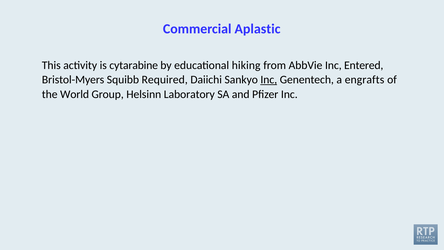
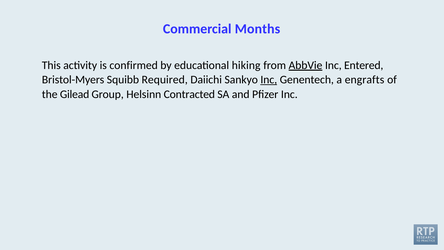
Aplastic: Aplastic -> Months (257, 29)
cytarabine: cytarabine -> confirmed (134, 65)
AbbVie underline: none -> present (306, 65)
World: World -> Gilead (75, 94)
Laboratory: Laboratory -> Contracted (189, 94)
